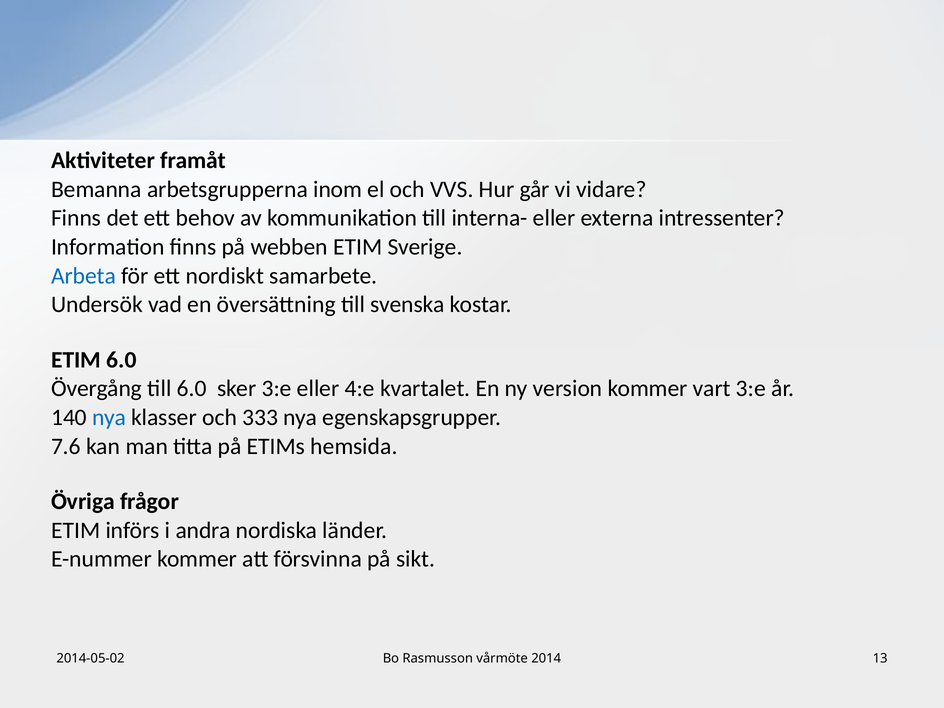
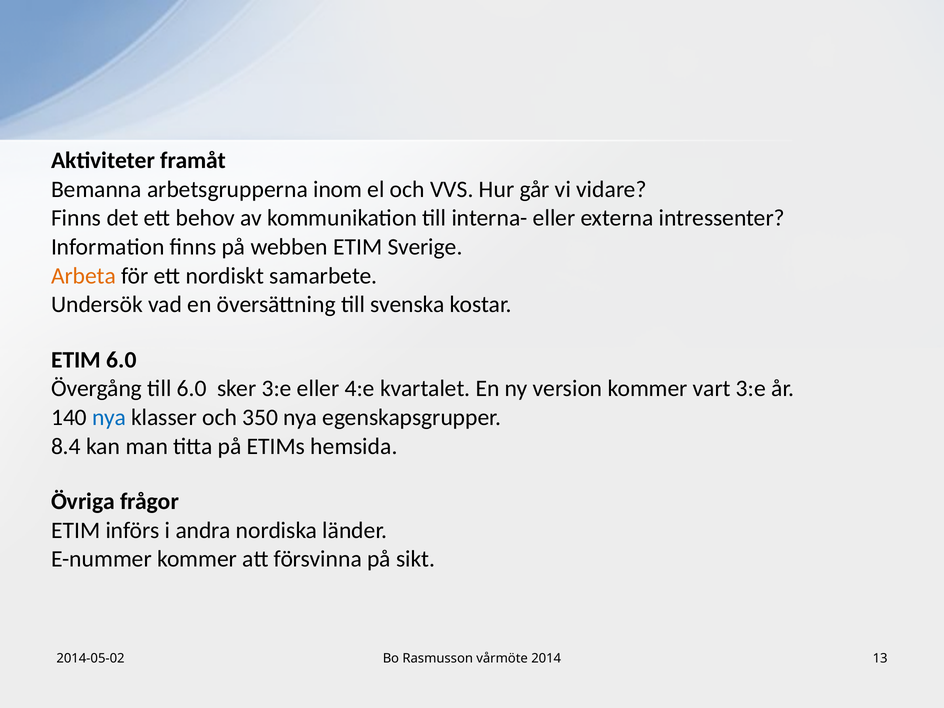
Arbeta colour: blue -> orange (83, 276)
333: 333 -> 350 (260, 417)
7.6: 7.6 -> 8.4 (66, 446)
